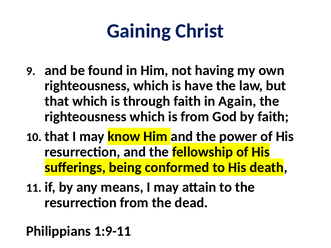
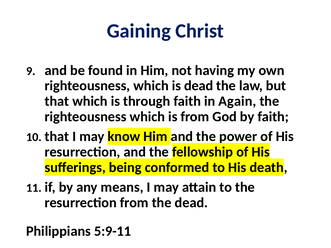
is have: have -> dead (199, 86)
1:9-11: 1:9-11 -> 5:9-11 (113, 231)
